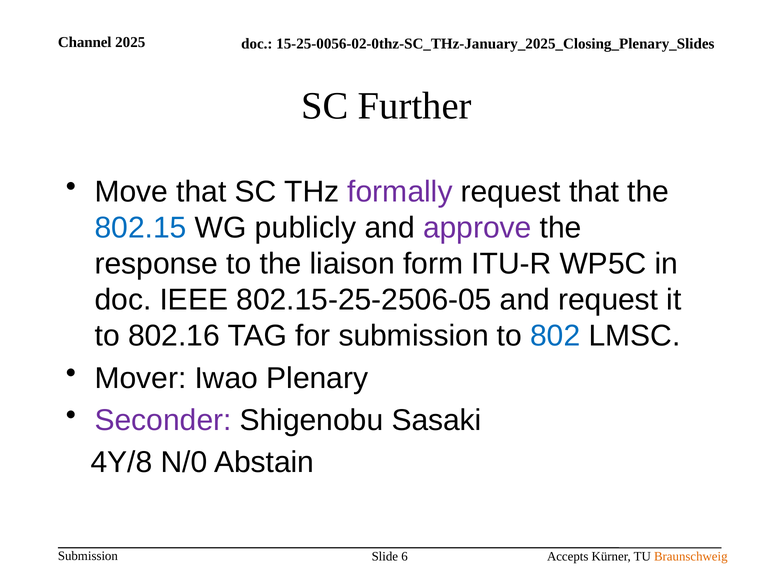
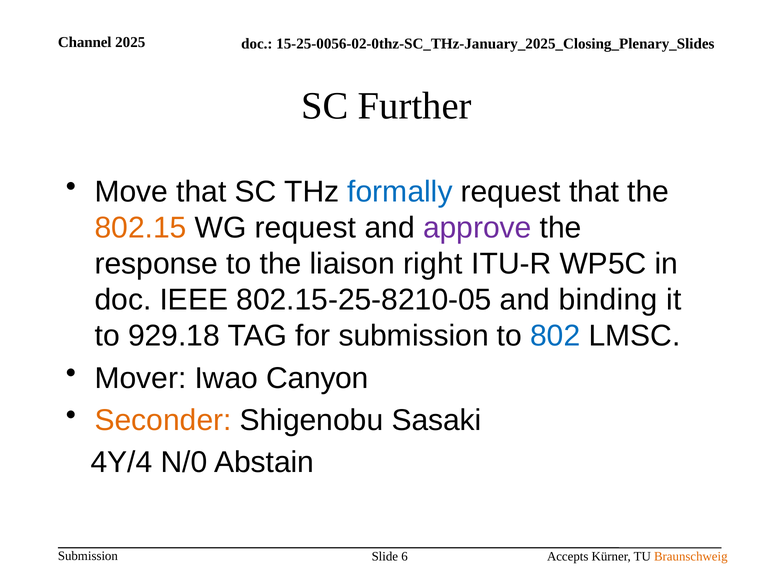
formally colour: purple -> blue (400, 192)
802.15 colour: blue -> orange (141, 228)
WG publicly: publicly -> request (305, 228)
form: form -> right (433, 264)
802.15-25-2506-05: 802.15-25-2506-05 -> 802.15-25-8210-05 (364, 300)
and request: request -> binding (608, 300)
802.16: 802.16 -> 929.18 (174, 336)
Plenary: Plenary -> Canyon (317, 378)
Seconder colour: purple -> orange (163, 420)
4Y/8: 4Y/8 -> 4Y/4 (122, 462)
